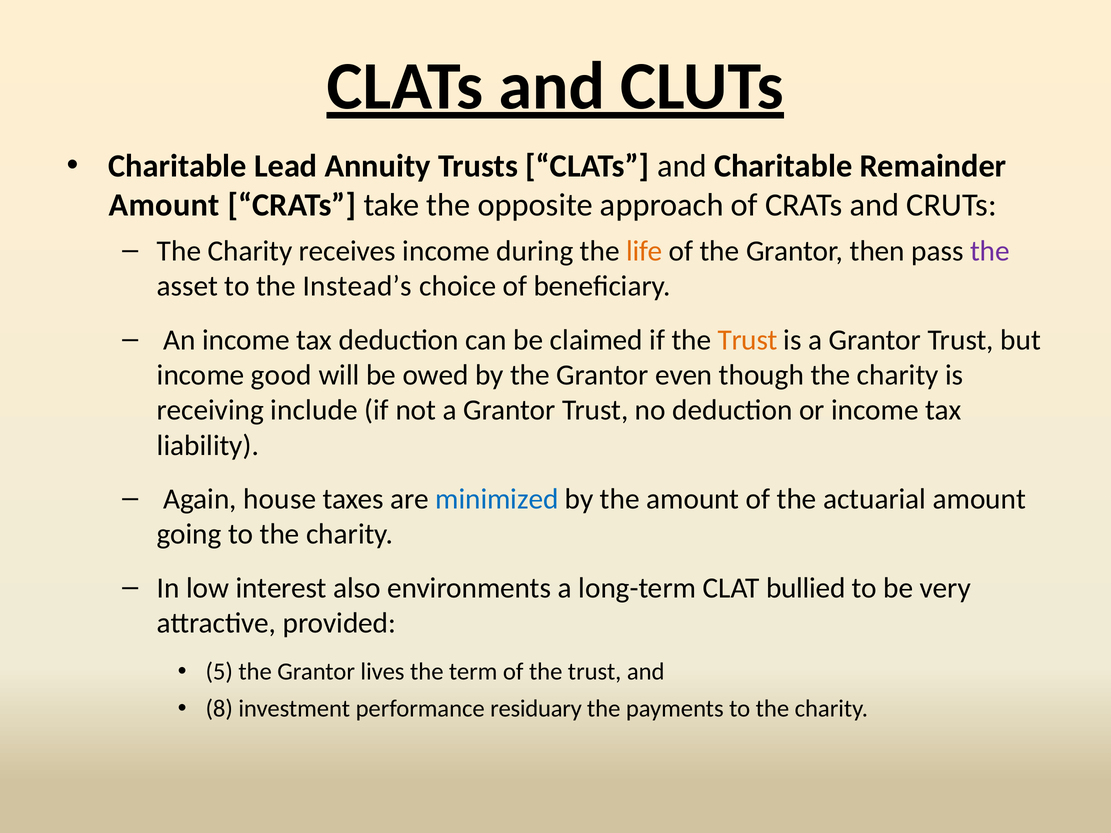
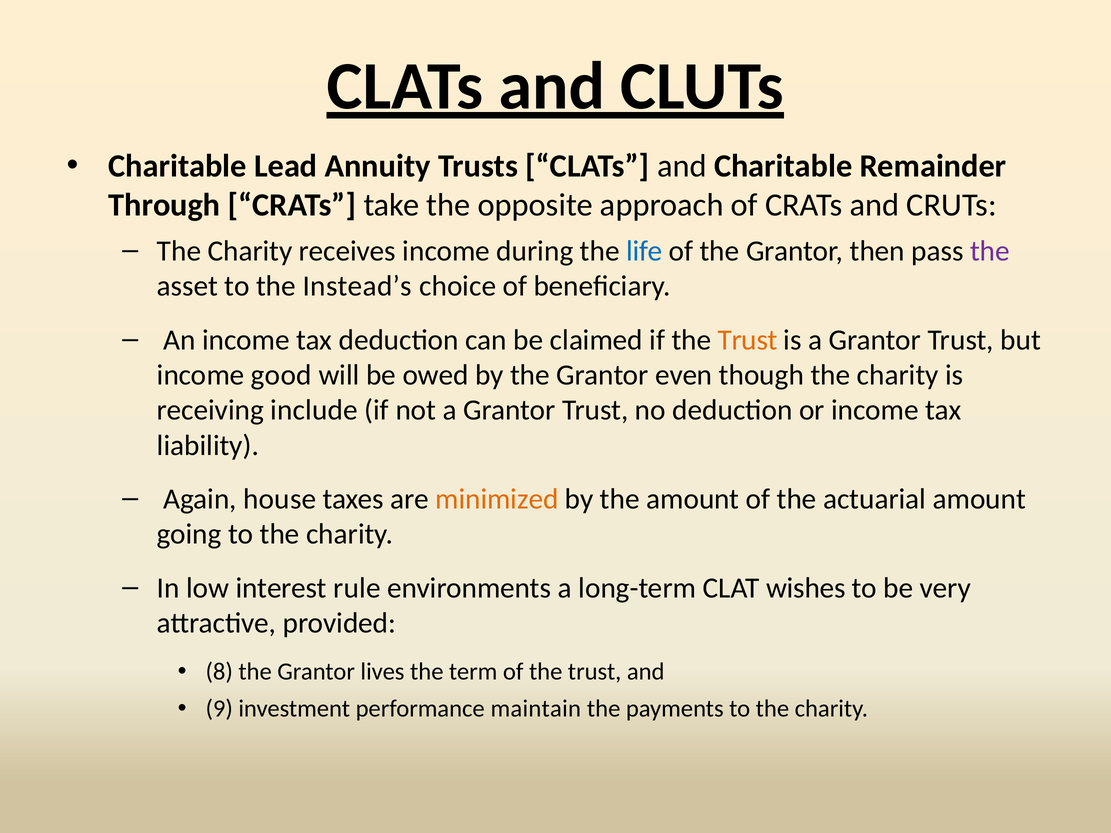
Amount: Amount -> Through (164, 205)
life colour: orange -> blue (644, 251)
minimized colour: blue -> orange (497, 499)
also: also -> rule (357, 588)
bullied: bullied -> wishes (806, 588)
5: 5 -> 8 (219, 672)
8: 8 -> 9 (219, 709)
residuary: residuary -> maintain (536, 709)
